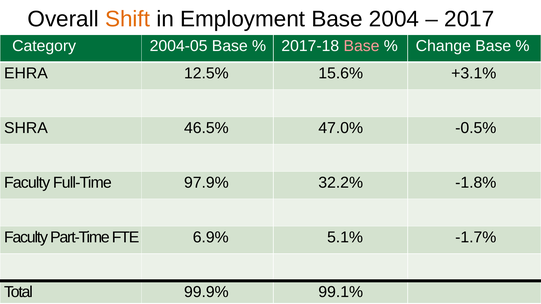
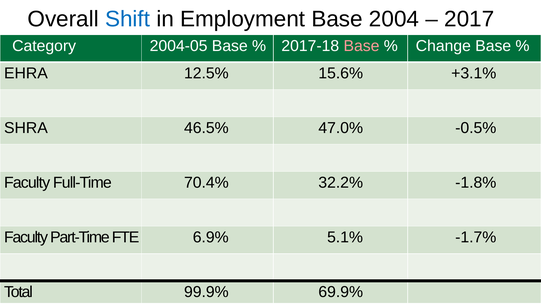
Shift colour: orange -> blue (128, 19)
97.9%: 97.9% -> 70.4% (206, 183)
99.1%: 99.1% -> 69.9% (341, 292)
